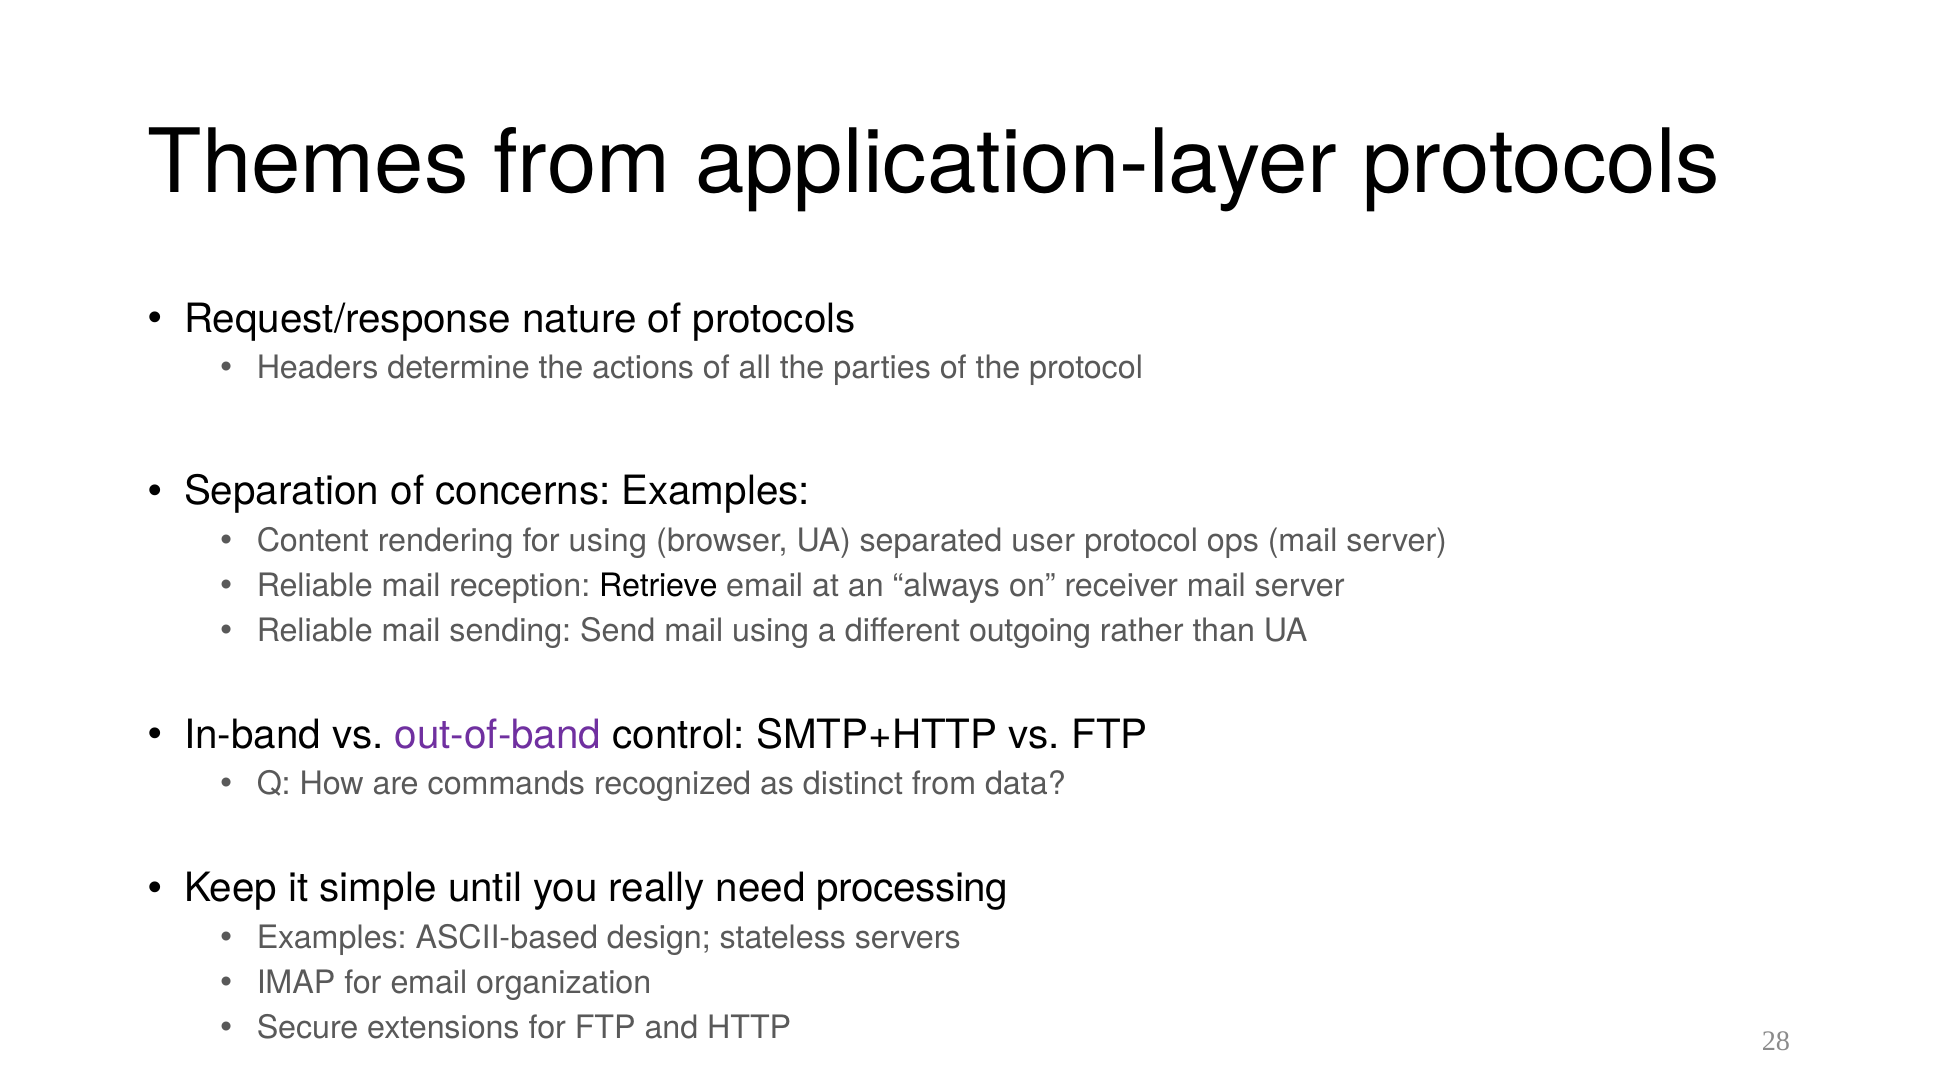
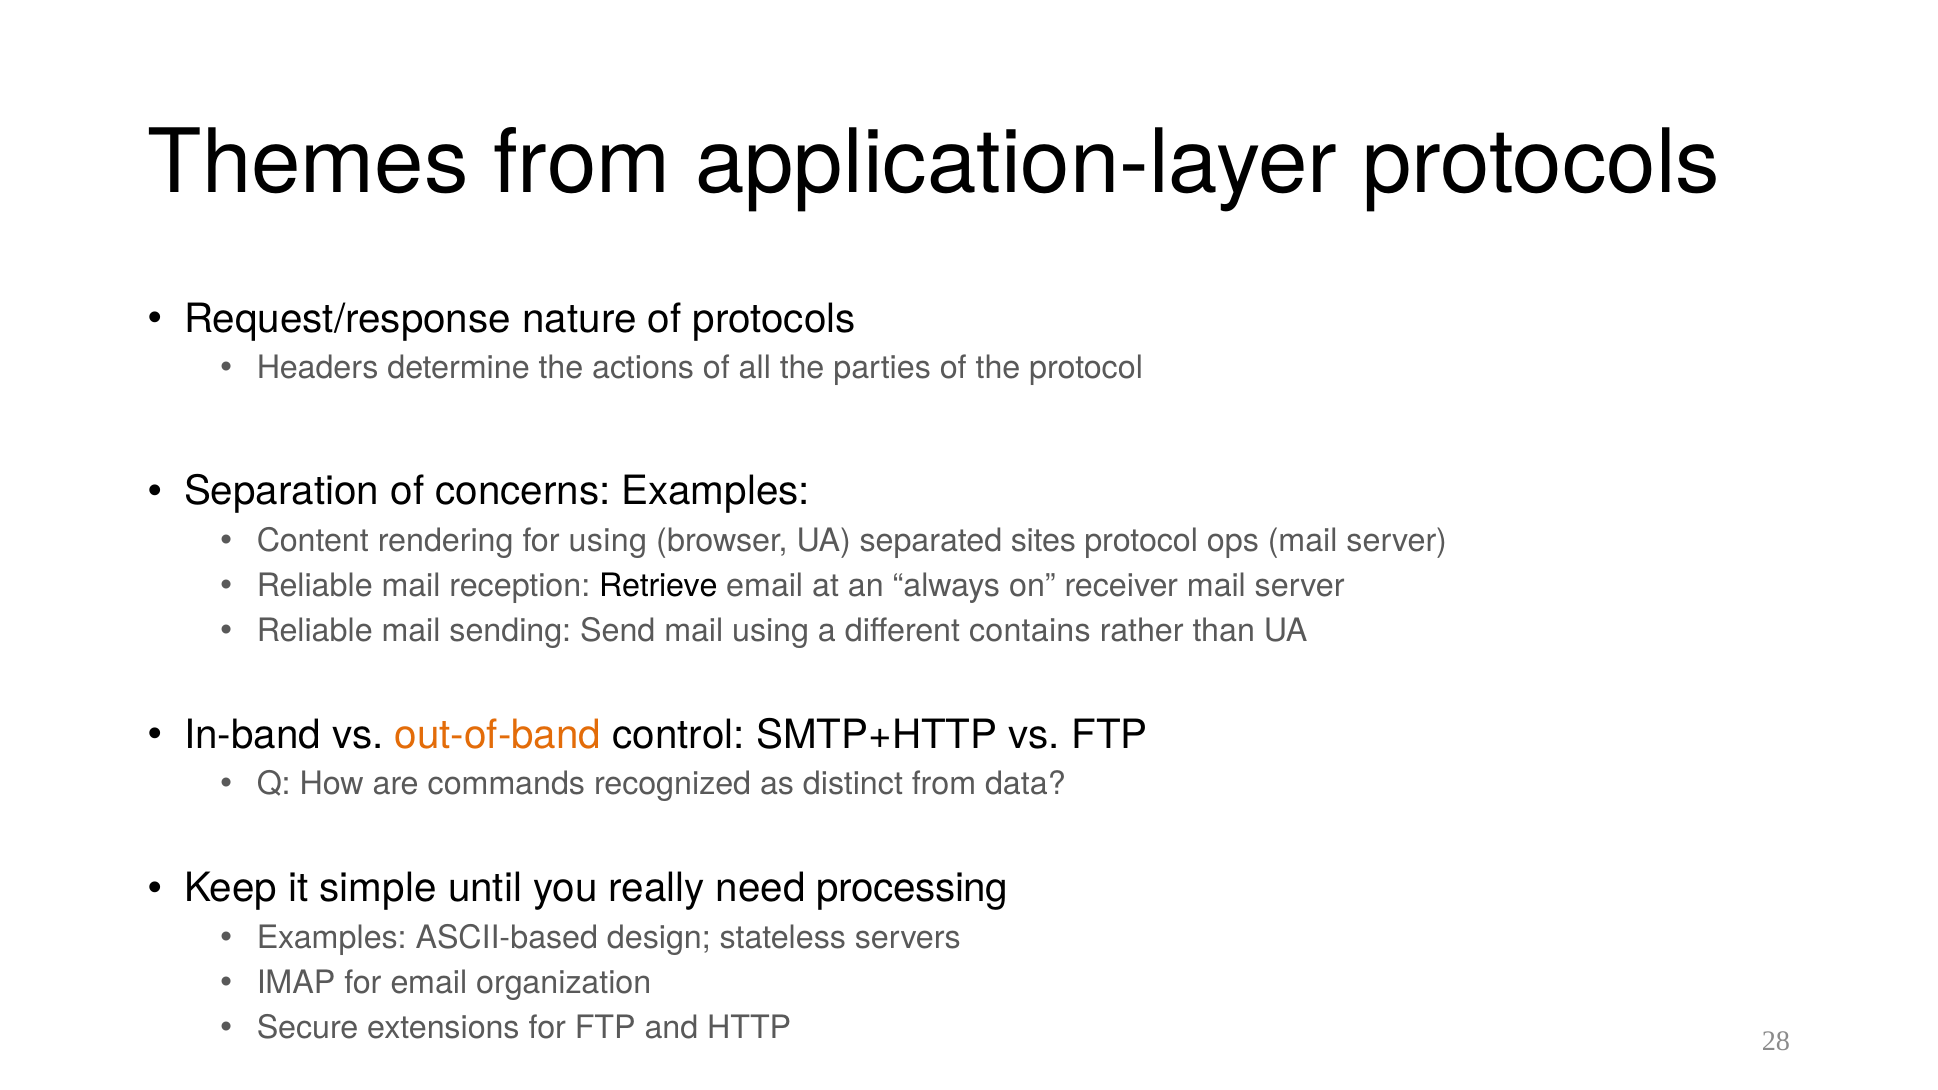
user: user -> sites (1043, 541)
outgoing: outgoing -> contains (1030, 631)
out-of-band colour: purple -> orange (498, 735)
